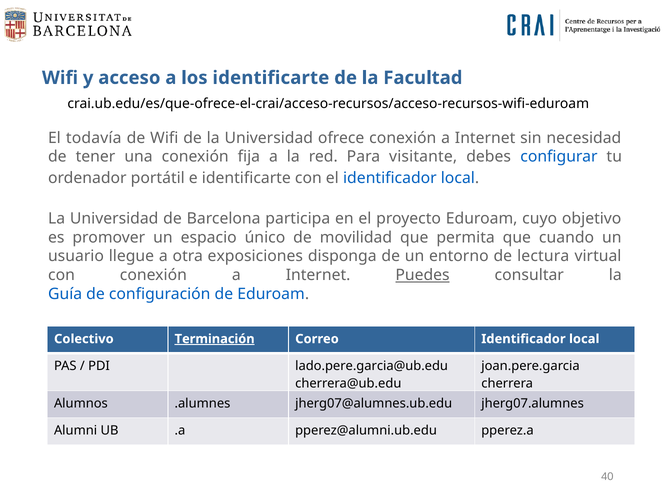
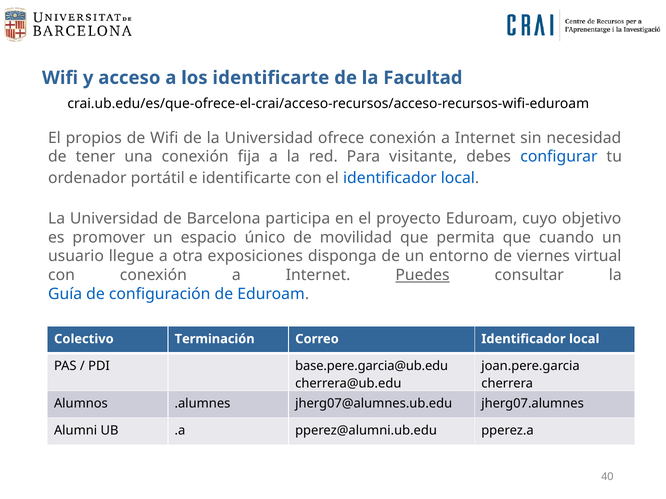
todavía: todavía -> propios (94, 138)
lectura: lectura -> viernes (543, 257)
Terminación underline: present -> none (215, 339)
lado.pere.garcia@ub.edu: lado.pere.garcia@ub.edu -> base.pere.garcia@ub.edu (372, 366)
